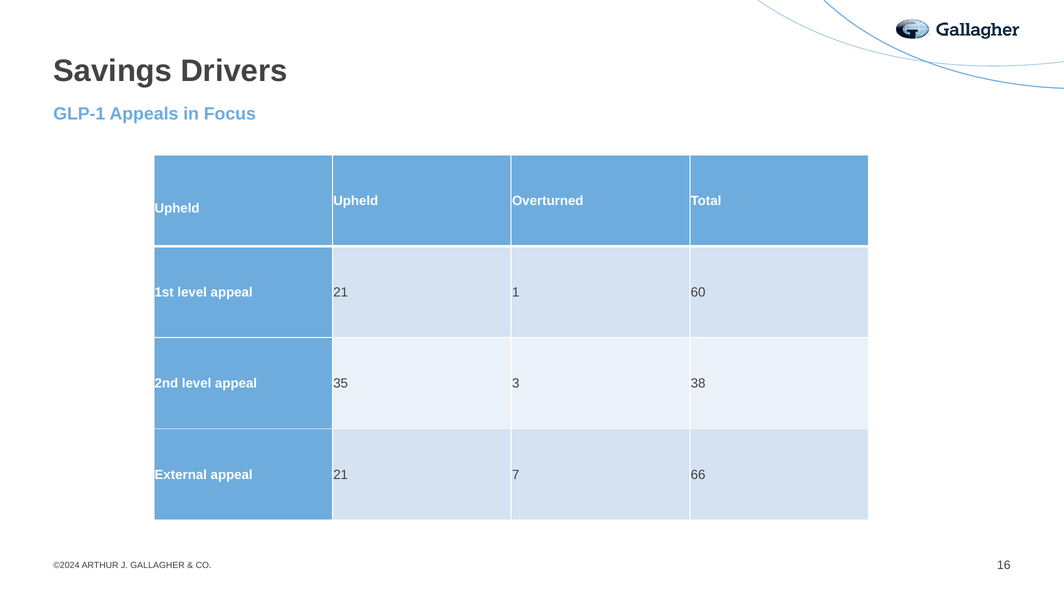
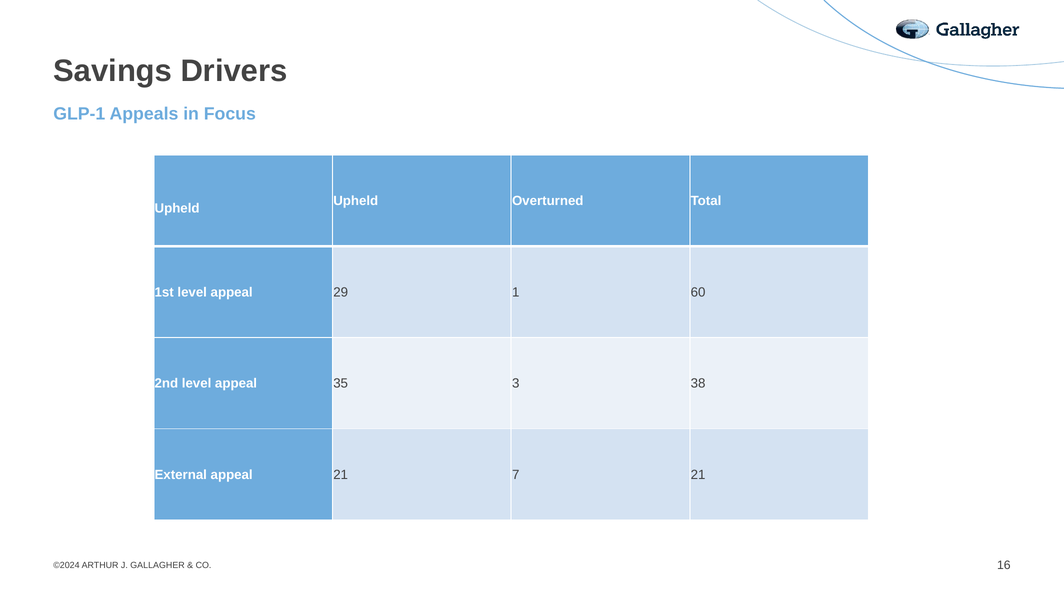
level appeal 21: 21 -> 29 (341, 292)
7 66: 66 -> 21 (698, 474)
